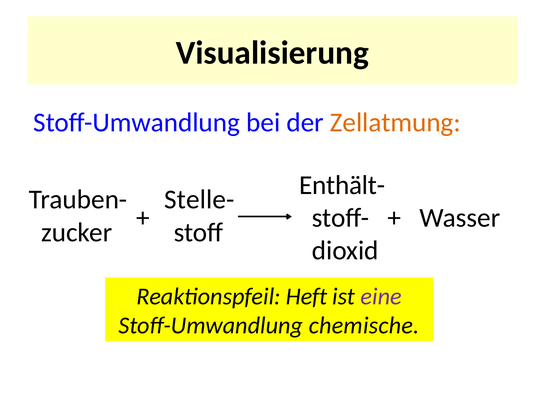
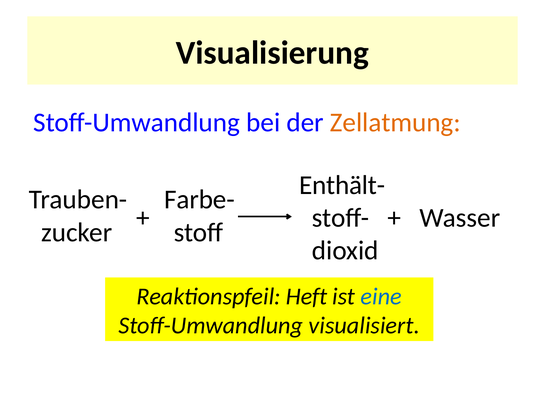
Stelle-: Stelle- -> Farbe- (199, 200)
eine colour: purple -> blue (381, 296)
chemische: chemische -> visualisiert (364, 325)
